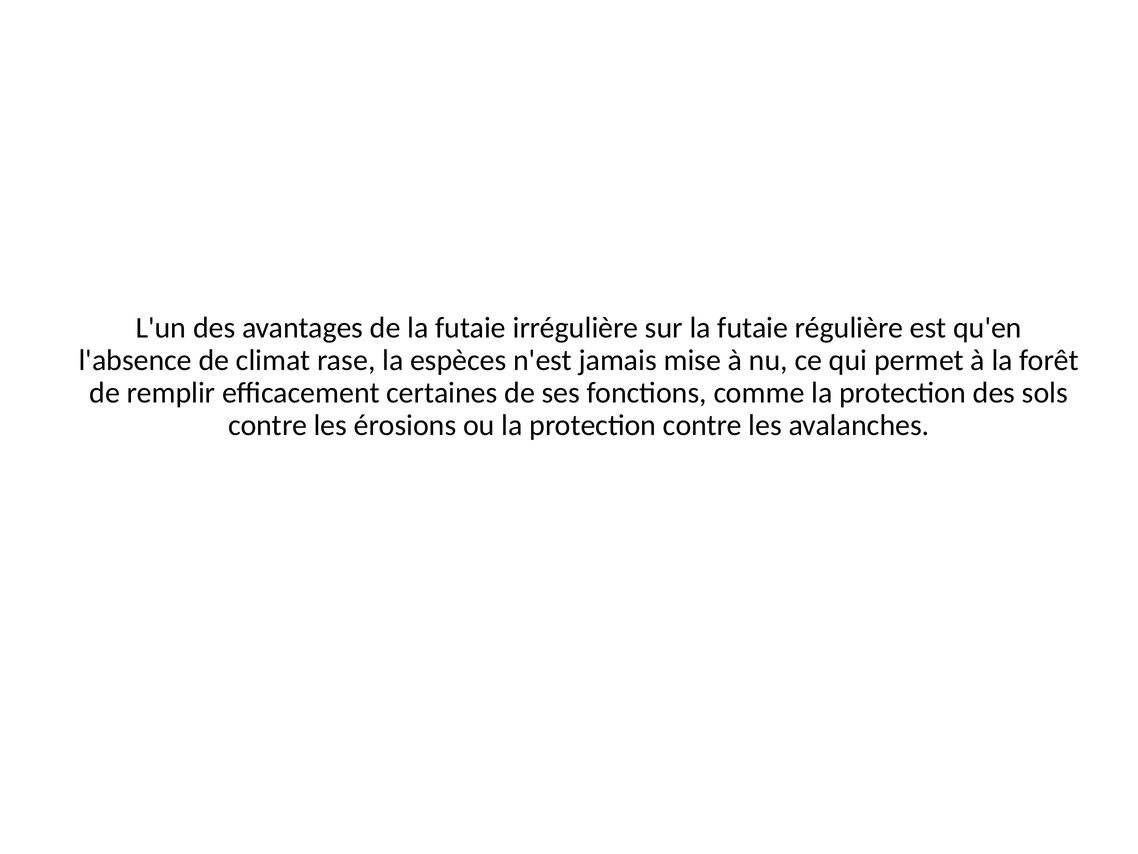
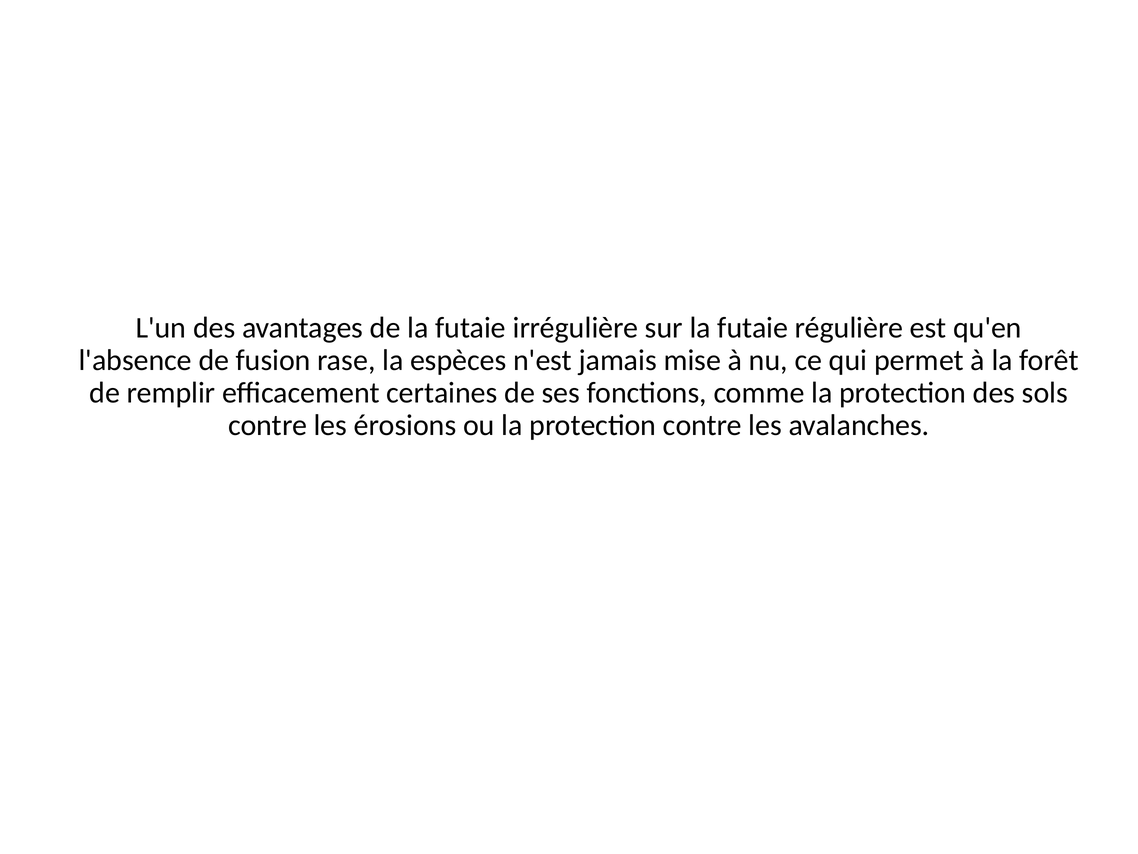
climat: climat -> fusion (273, 360)
